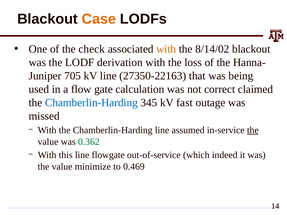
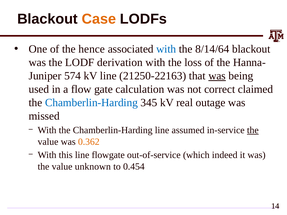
check: check -> hence (92, 49)
with colour: orange -> blue (166, 49)
8/14/02: 8/14/02 -> 8/14/64 (212, 49)
705: 705 -> 574 (73, 76)
27350-22163: 27350-22163 -> 21250-22163 (153, 76)
was underline: none -> present (217, 76)
fast: fast -> real (185, 103)
0.362 colour: green -> orange (89, 142)
minimize: minimize -> unknown (93, 167)
0.469: 0.469 -> 0.454 (134, 167)
